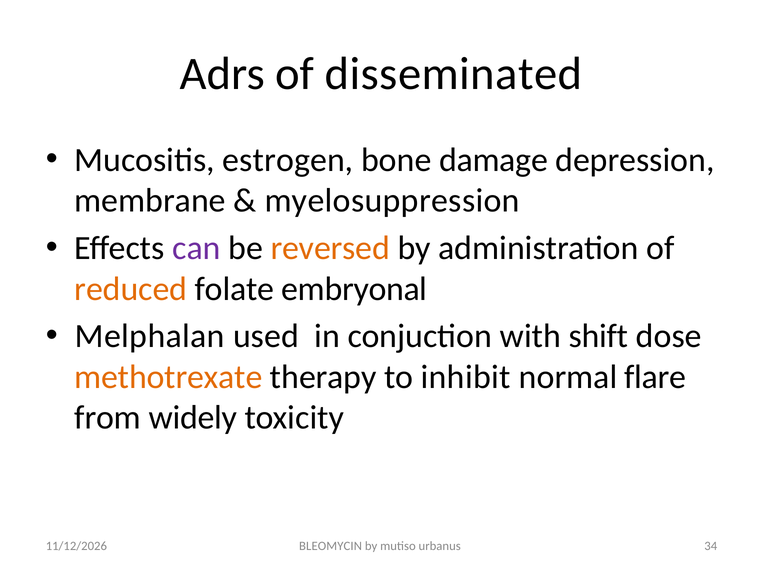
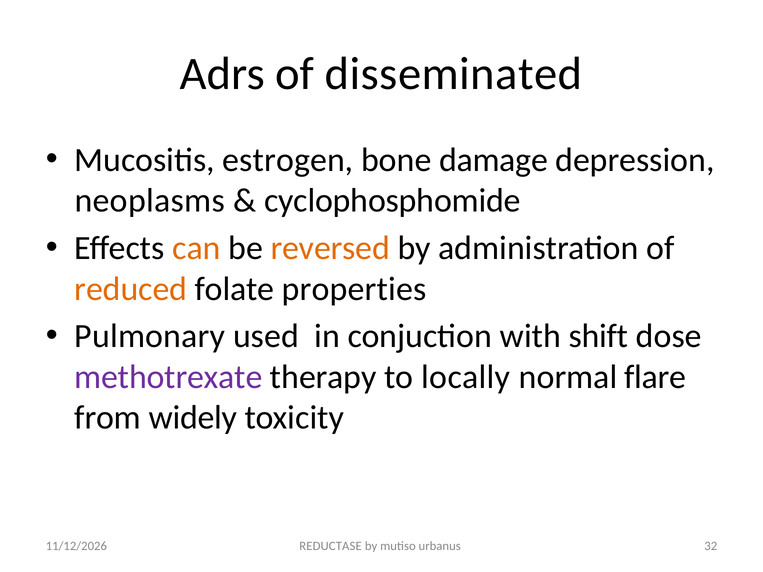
membrane: membrane -> neoplasms (150, 201)
myelosuppression: myelosuppression -> cyclophosphomide (392, 201)
can colour: purple -> orange (196, 248)
embryonal: embryonal -> properties (354, 289)
Melphalan: Melphalan -> Pulmonary (150, 336)
methotrexate colour: orange -> purple (168, 377)
inhibit: inhibit -> locally (466, 377)
BLEOMYCIN: BLEOMYCIN -> REDUCTASE (331, 546)
34: 34 -> 32 (711, 546)
